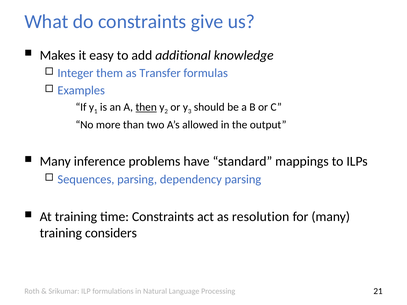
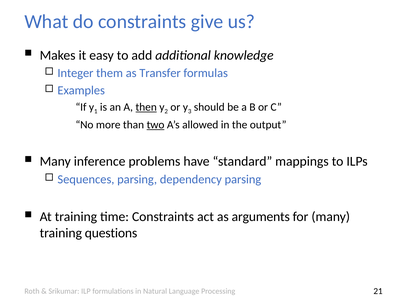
two underline: none -> present (156, 125)
resolution: resolution -> arguments (261, 217)
considers: considers -> questions (111, 233)
